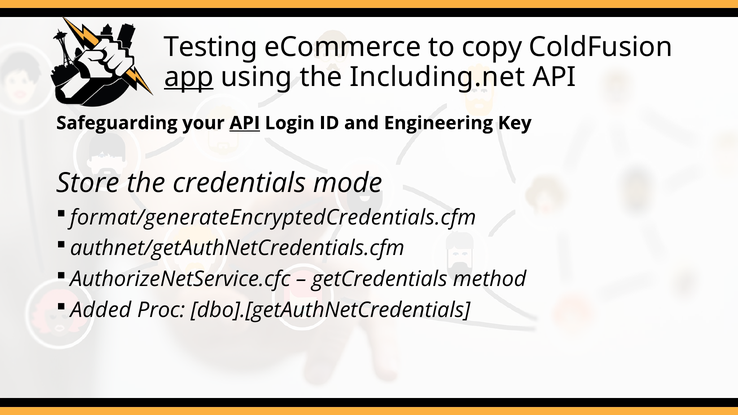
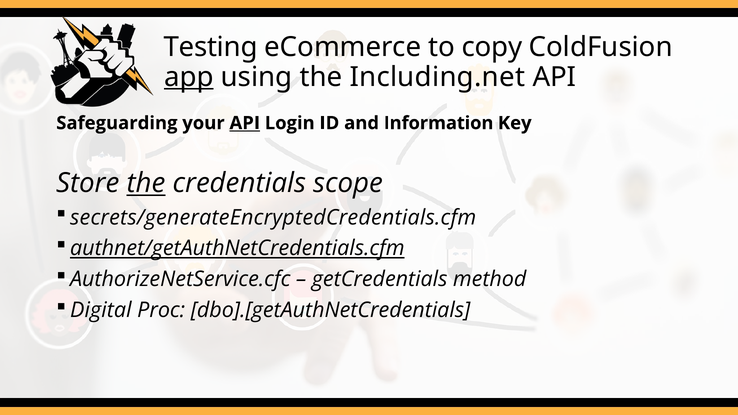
Engineering: Engineering -> Information (439, 123)
the underline: none -> present (146, 183)
mode: mode -> scope (348, 183)
format/generateEncryptedCredentials.cfm: format/generateEncryptedCredentials.cfm -> secrets/generateEncryptedCredentials.cfm (273, 218)
authnet/getAuthNetCredentials.cfm underline: none -> present (237, 248)
Added: Added -> Digital (101, 310)
